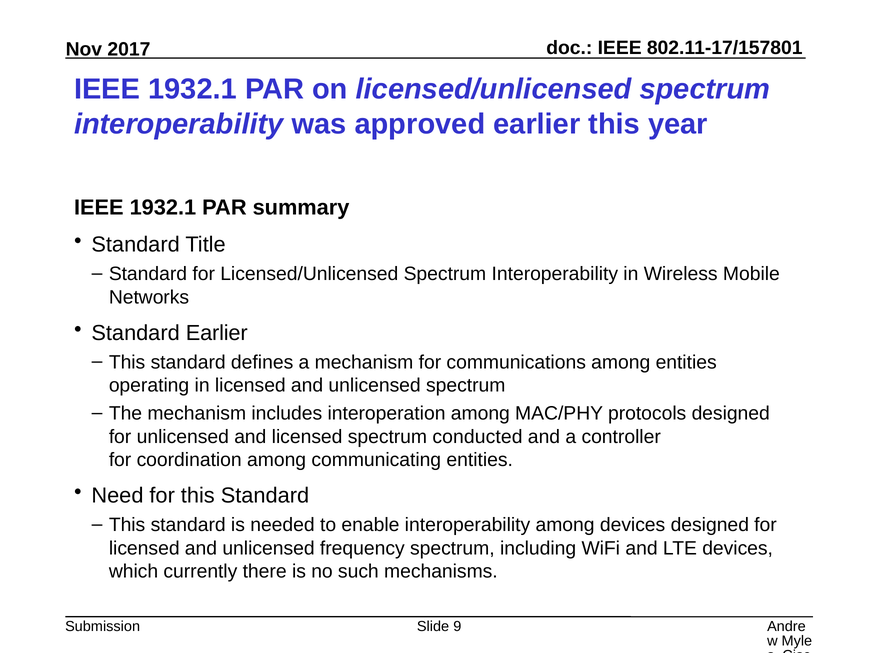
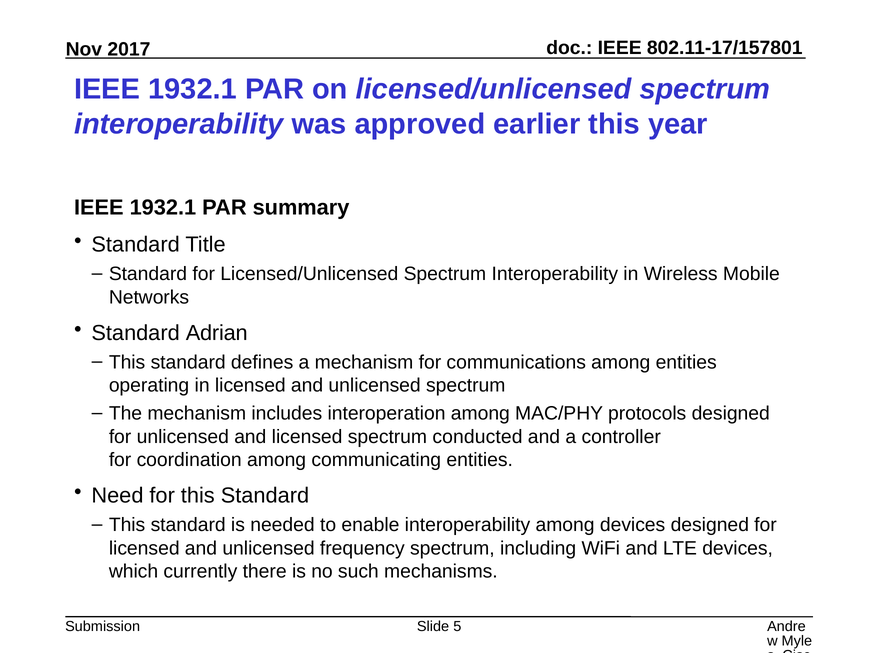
Standard Earlier: Earlier -> Adrian (217, 333)
9: 9 -> 5 (457, 627)
